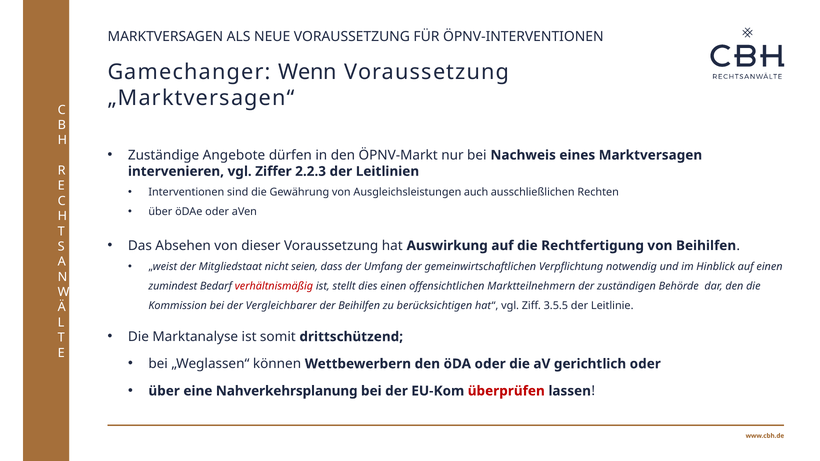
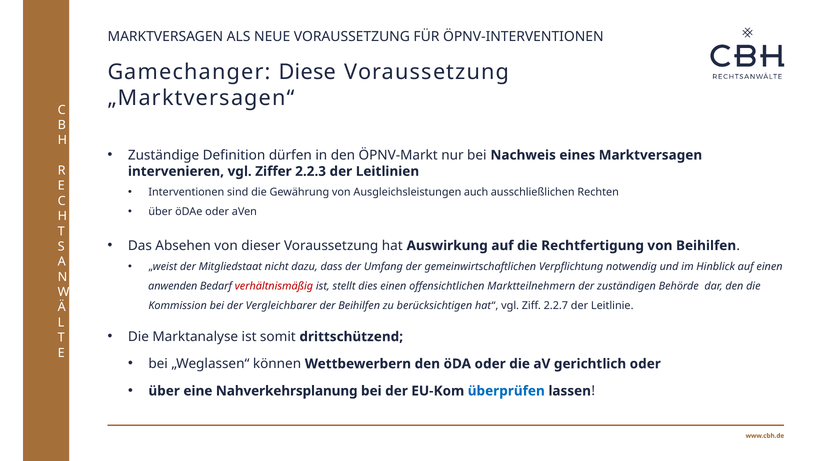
Wenn: Wenn -> Diese (307, 72)
Angebote: Angebote -> Definition (234, 155)
seien: seien -> dazu (305, 267)
zumindest: zumindest -> anwenden (173, 286)
3.5.5: 3.5.5 -> 2.2.7 (556, 306)
überprüfen colour: red -> blue (506, 391)
